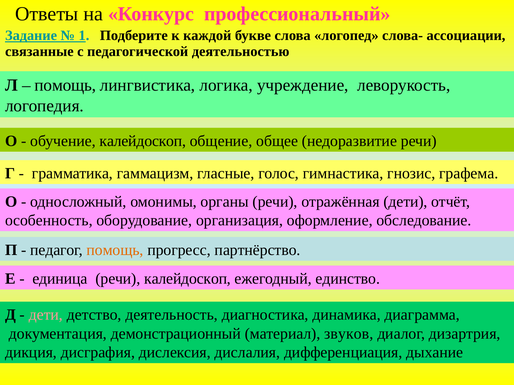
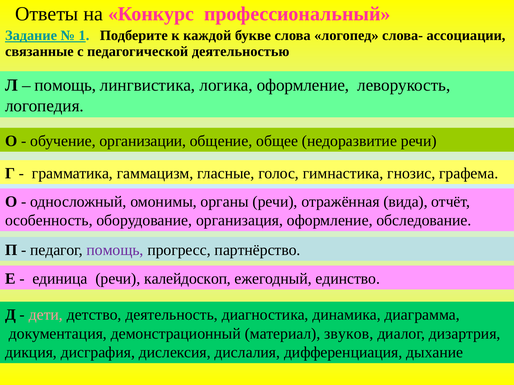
логика учреждение: учреждение -> оформление (303, 85)
обучение калейдоскоп: калейдоскоп -> организации (143, 141)
отражённая дети: дети -> вида (406, 202)
помощь colour: orange -> purple (115, 250)
